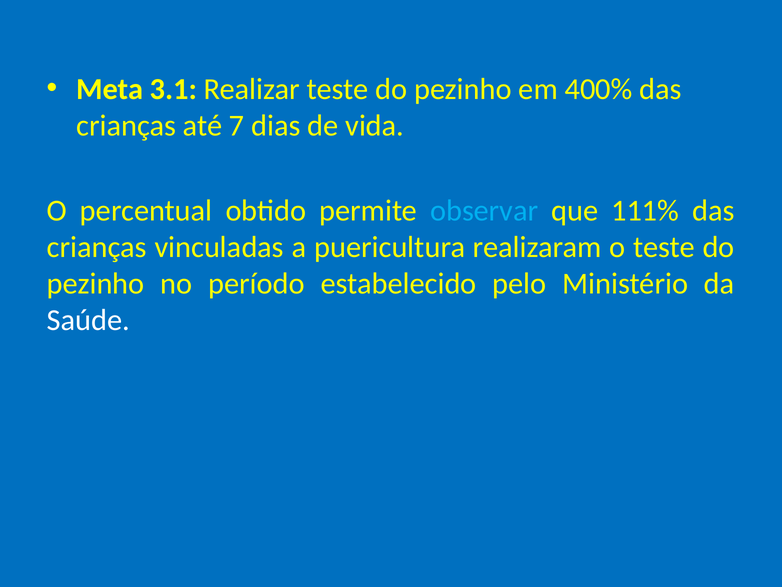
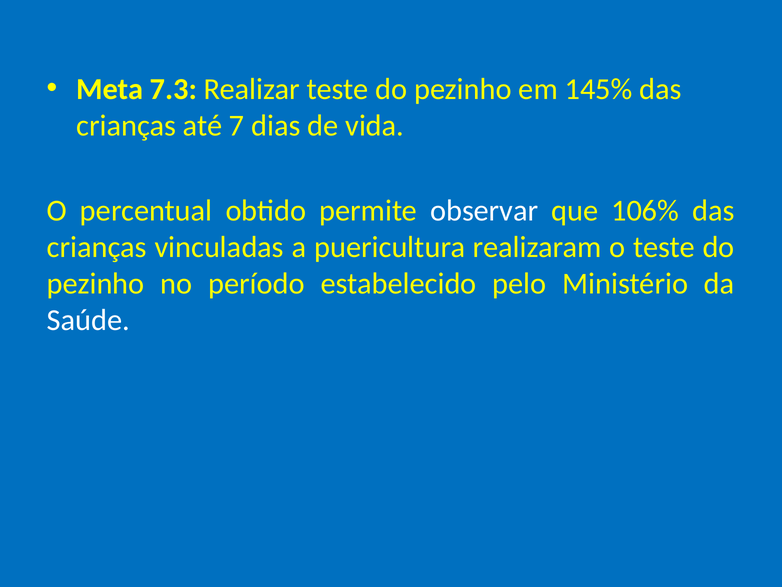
3.1: 3.1 -> 7.3 (174, 89)
400%: 400% -> 145% (599, 89)
observar colour: light blue -> white (484, 210)
111%: 111% -> 106% (645, 210)
